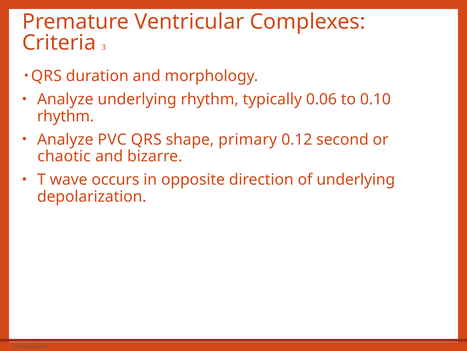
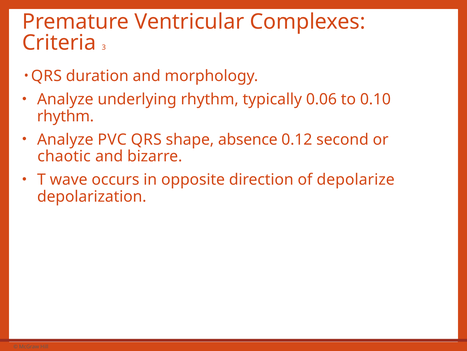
primary: primary -> absence (248, 139)
of underlying: underlying -> depolarize (356, 179)
